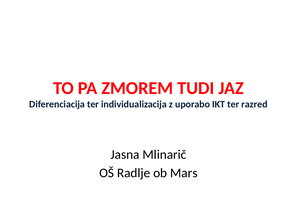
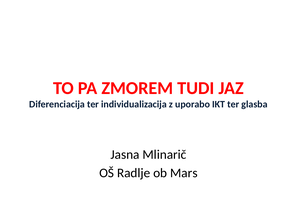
razred: razred -> glasba (254, 105)
